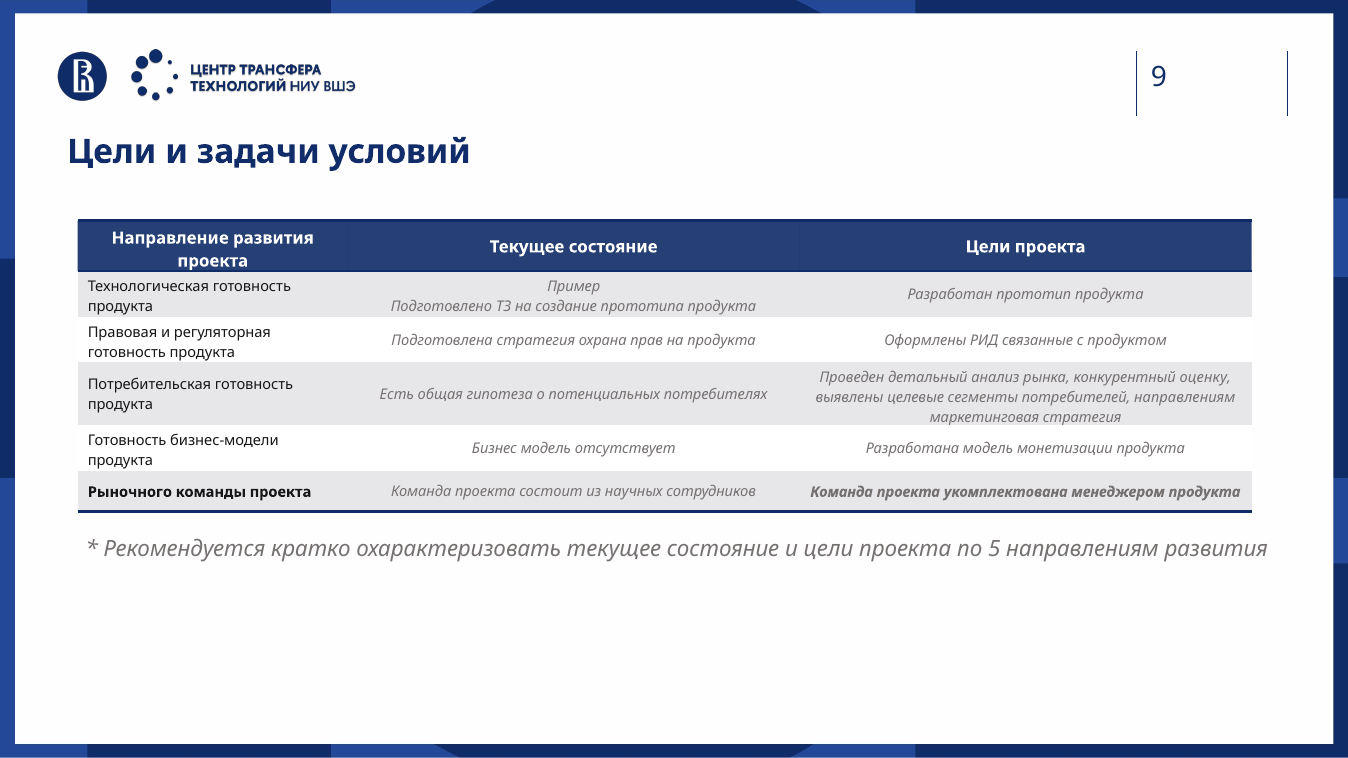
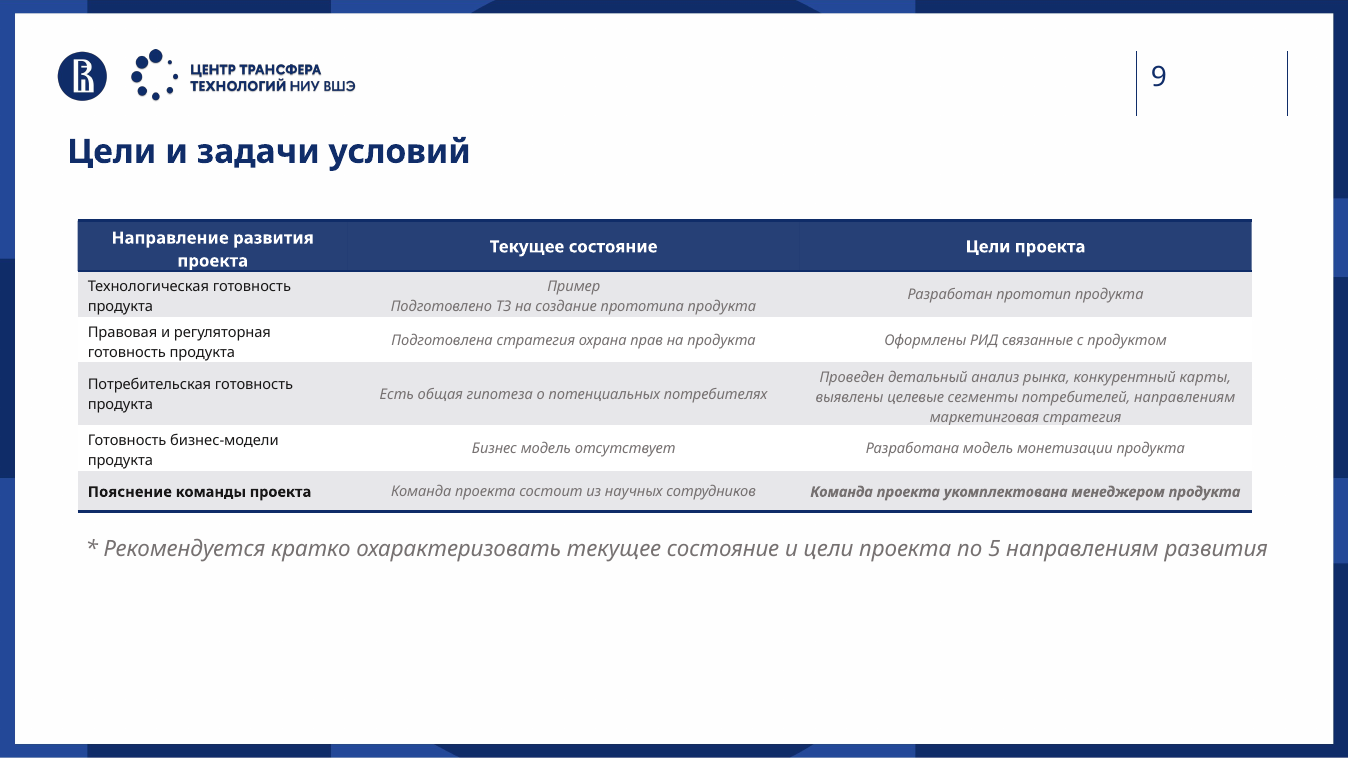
оценку: оценку -> карты (1205, 378)
Рыночного: Рыночного -> Пояснение (130, 492)
